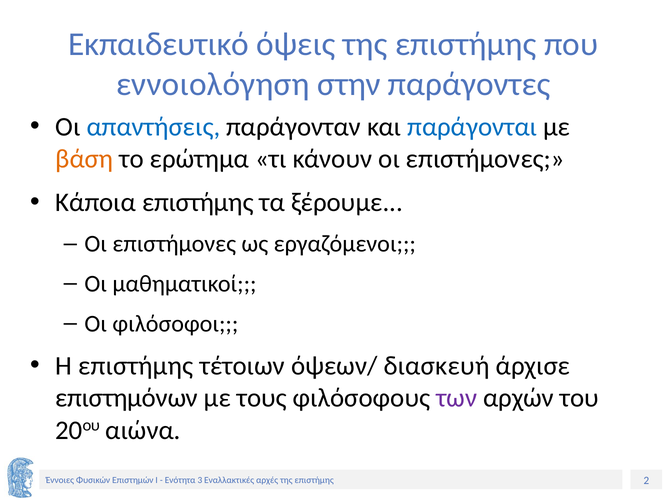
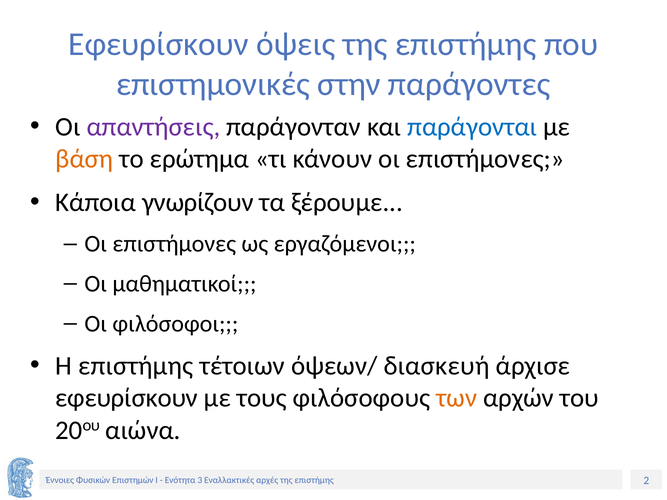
Εκπαιδευτικό: Εκπαιδευτικό -> Εφευρίσκουν (159, 44)
εννοιολόγηση: εννοιολόγηση -> επιστημονικές (213, 84)
απαντήσεις colour: blue -> purple (153, 127)
Κάποια επιστήμης: επιστήμης -> γνωρίζουν (198, 203)
επιστημόνων: επιστημόνων -> εφευρίσκουν (127, 398)
των colour: purple -> orange (457, 398)
